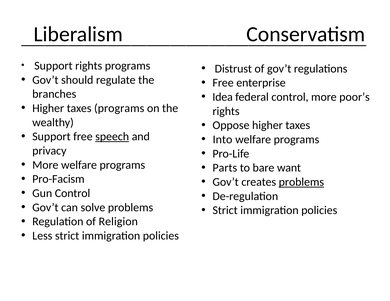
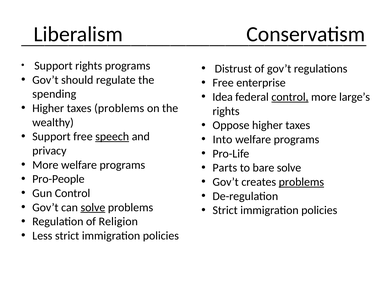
branches: branches -> spending (54, 94)
control underline: none -> present (290, 97)
poor’s: poor’s -> large’s (355, 97)
taxes programs: programs -> problems (119, 108)
bare want: want -> solve (289, 168)
Pro-Facism: Pro-Facism -> Pro-People (58, 179)
solve underline: none -> present (93, 208)
